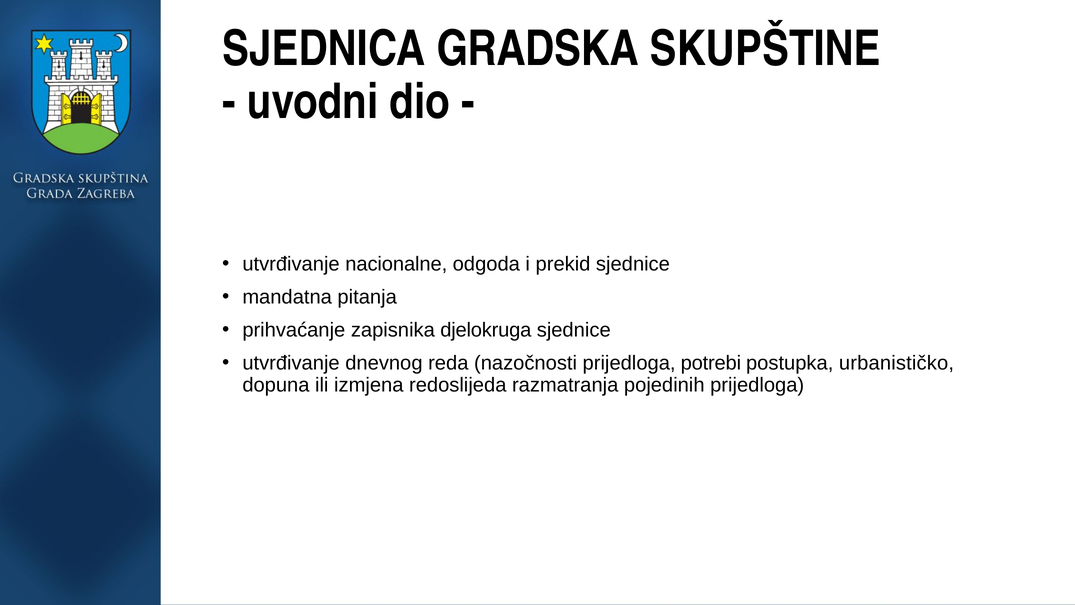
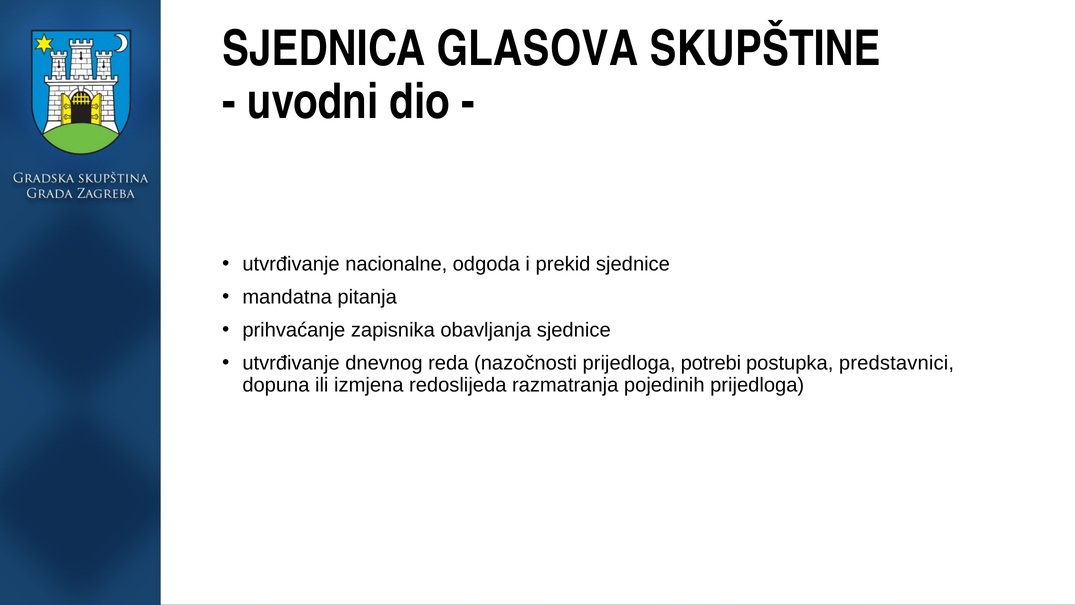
GRADSKA: GRADSKA -> GLASOVA (538, 49)
djelokruga: djelokruga -> obavljanja (486, 330)
urbanističko: urbanističko -> predstavnici (896, 363)
